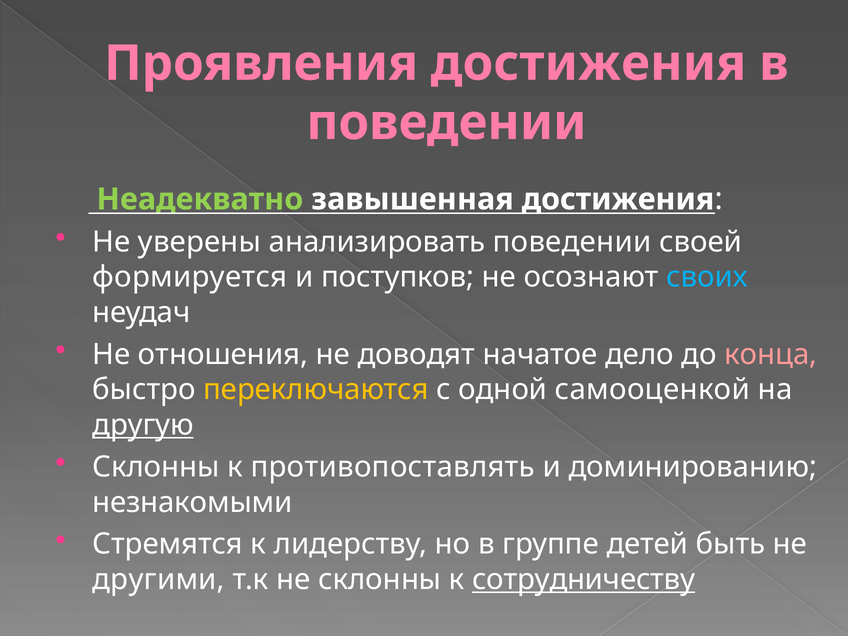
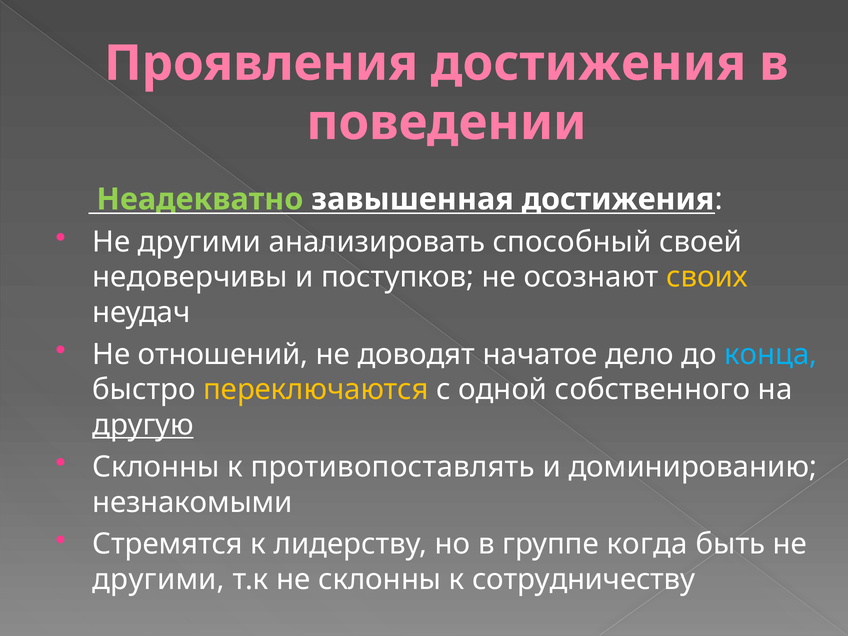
уверены: уверены -> другими (200, 242)
анализировать поведении: поведении -> способный (572, 242)
формируется: формируется -> недоверчивы (190, 277)
своих colour: light blue -> yellow (707, 277)
отношения: отношения -> отношений (223, 354)
конца colour: pink -> light blue (771, 354)
самооценкой: самооценкой -> собственного (653, 390)
детей: детей -> когда (647, 544)
сотрудничеству underline: present -> none (584, 580)
